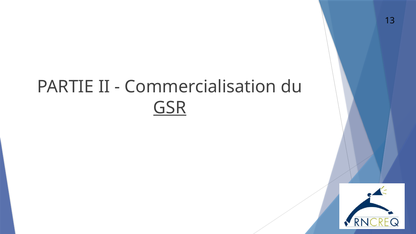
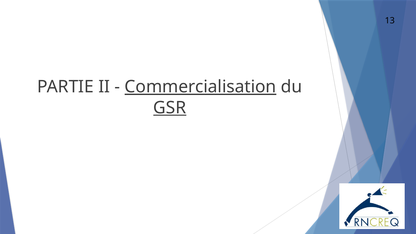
Commercialisation underline: none -> present (200, 87)
